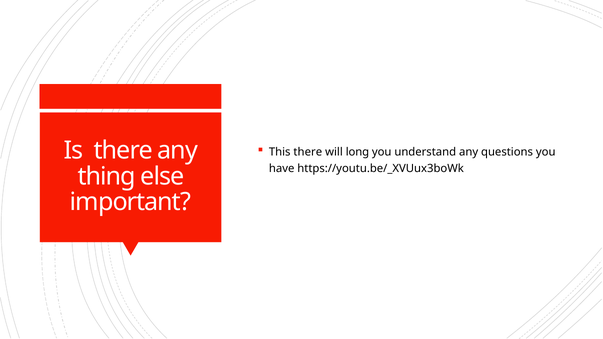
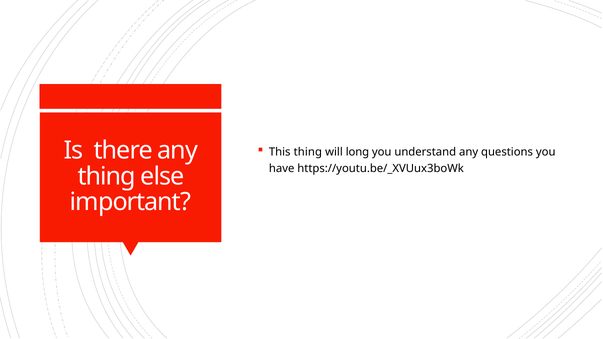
This there: there -> thing (308, 152)
